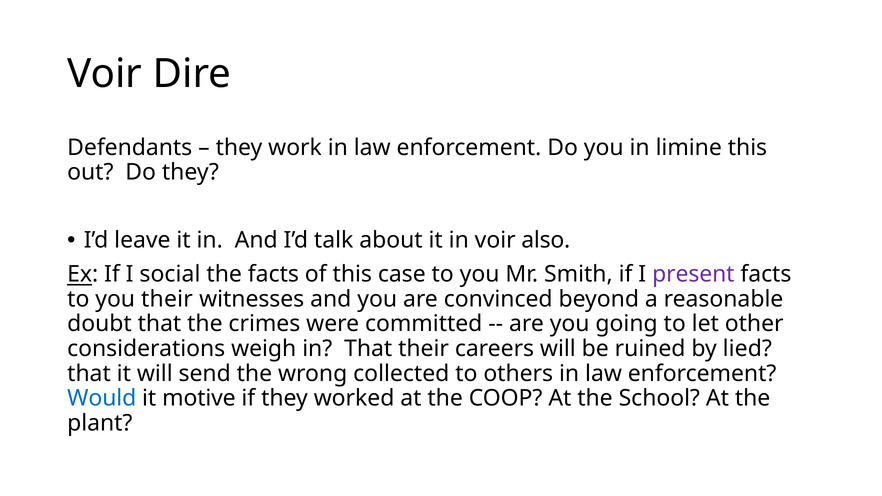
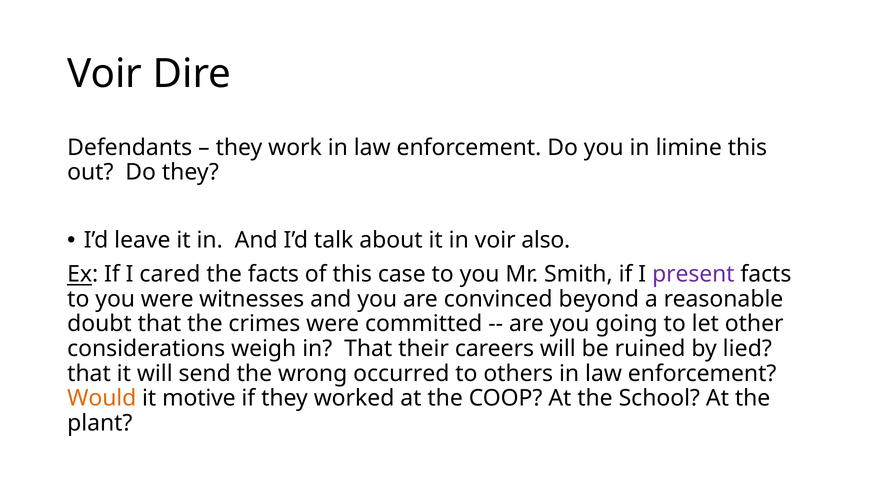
social: social -> cared (170, 274)
you their: their -> were (167, 299)
collected: collected -> occurred (401, 374)
Would colour: blue -> orange (102, 398)
